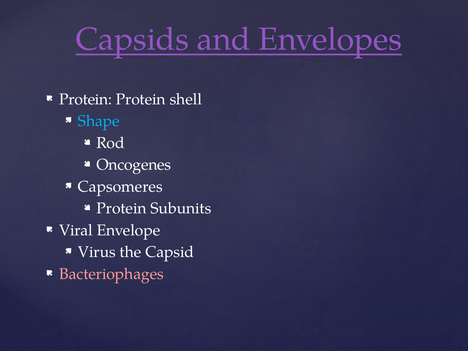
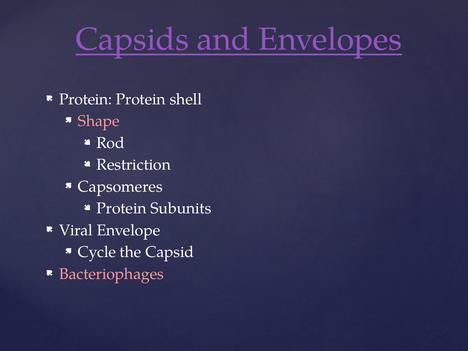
Shape colour: light blue -> pink (99, 121)
Oncogenes: Oncogenes -> Restriction (134, 165)
Virus: Virus -> Cycle (97, 252)
